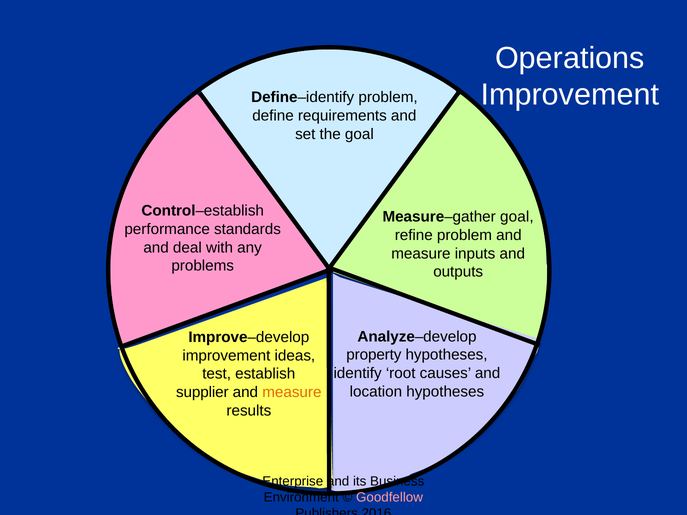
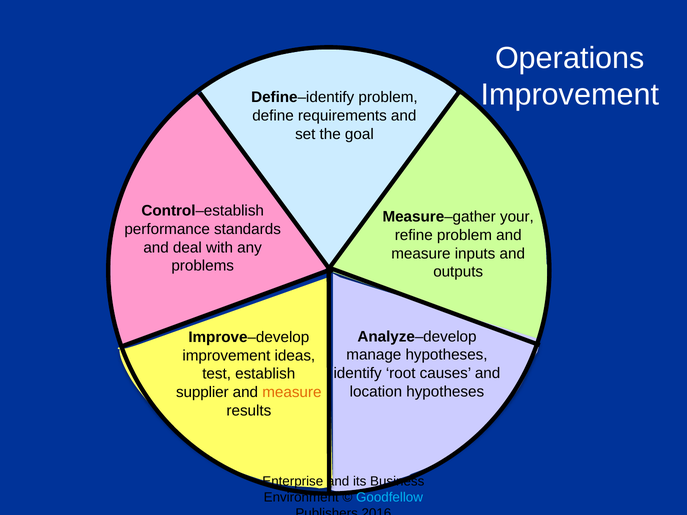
goal: goal -> your (517, 217)
property: property -> manage (374, 355)
Goodfellow colour: pink -> light blue (390, 498)
